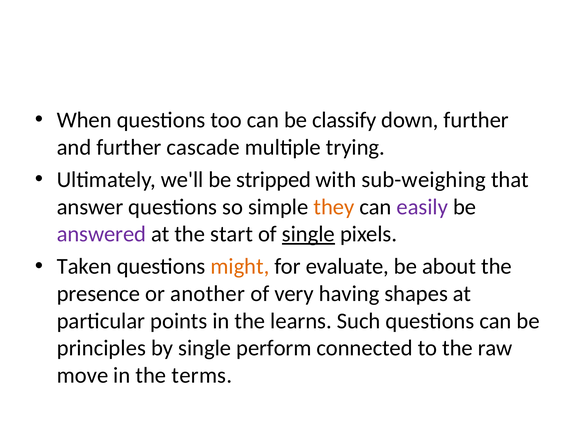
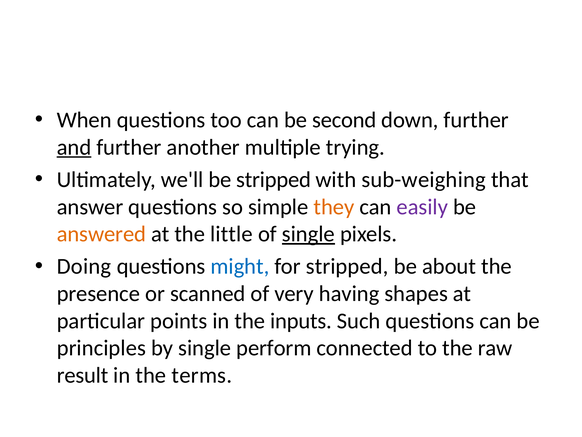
classify: classify -> second (344, 120)
and underline: none -> present (74, 147)
cascade: cascade -> another (203, 147)
answered colour: purple -> orange (101, 234)
start: start -> little (232, 234)
Taken: Taken -> Doing (84, 266)
might colour: orange -> blue (240, 266)
for evaluate: evaluate -> stripped (347, 266)
another: another -> scanned (208, 293)
learns: learns -> inputs (301, 321)
move: move -> result (83, 375)
